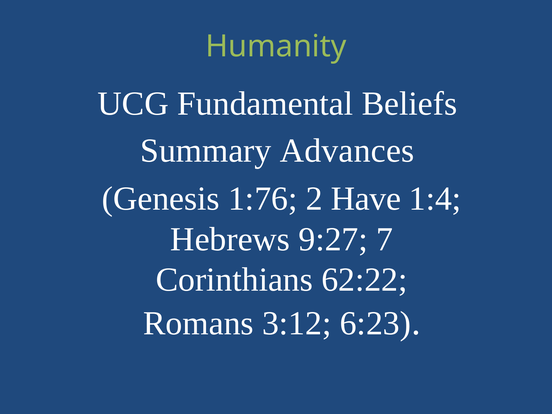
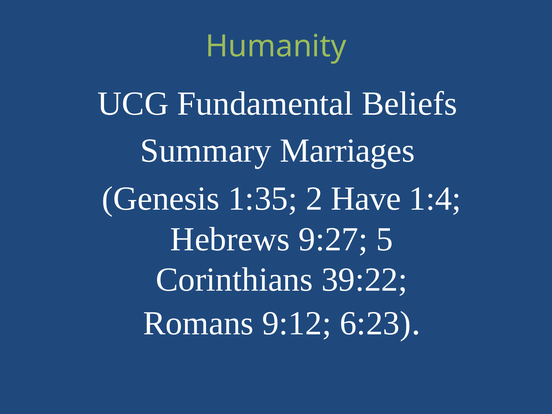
Advances: Advances -> Marriages (347, 151)
1:76: 1:76 -> 1:35 (263, 199)
7: 7 -> 5 (385, 239)
62:22: 62:22 -> 39:22 (364, 280)
3:12: 3:12 -> 9:12 (297, 323)
